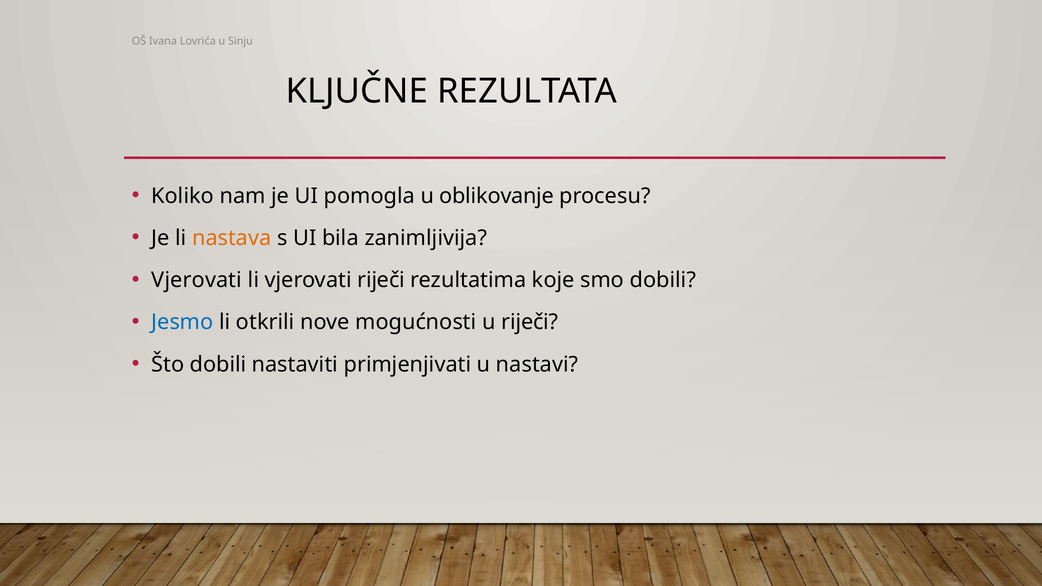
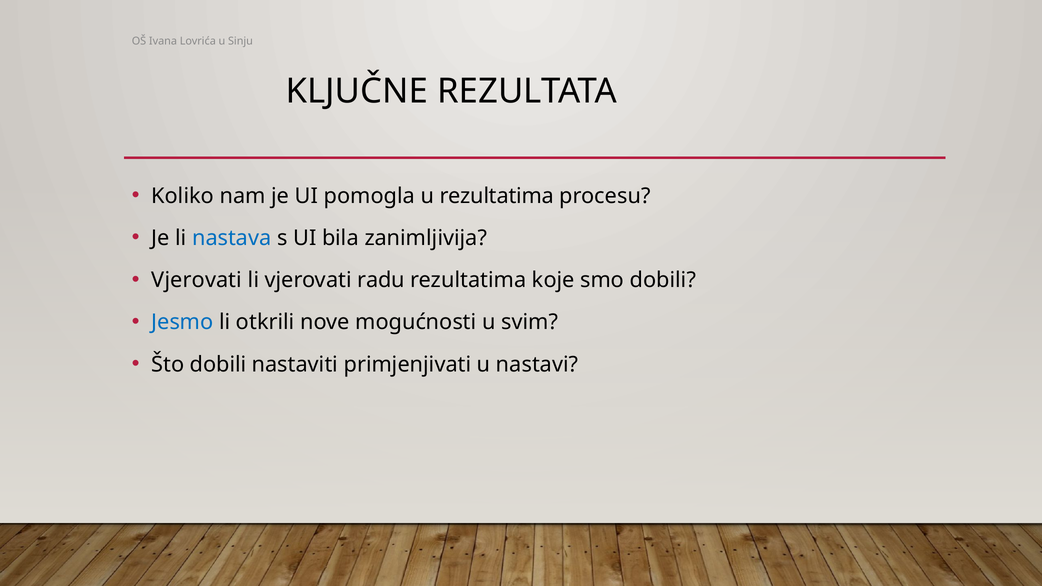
u oblikovanje: oblikovanje -> rezultatima (497, 196)
nastava colour: orange -> blue (232, 238)
vjerovati riječi: riječi -> radu (381, 280)
u riječi: riječi -> svim (530, 322)
